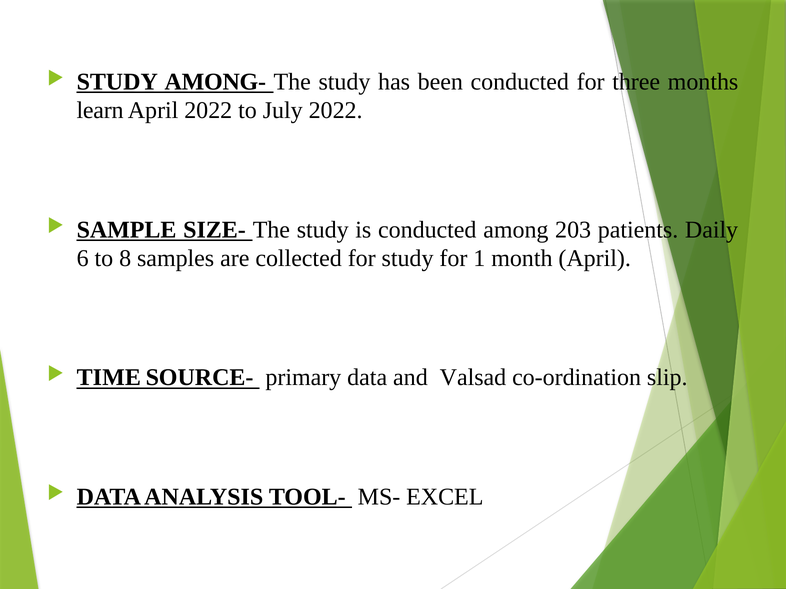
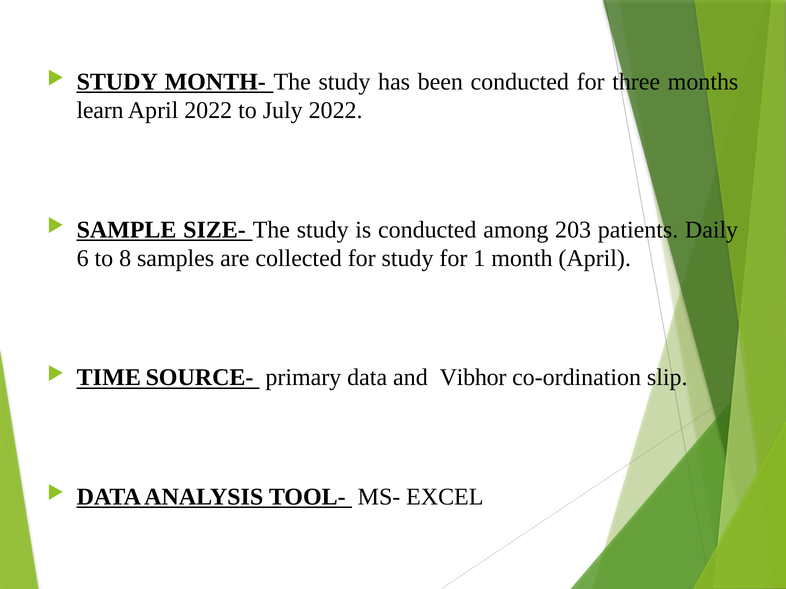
AMONG-: AMONG- -> MONTH- (215, 82)
Valsad: Valsad -> Vibhor (473, 378)
